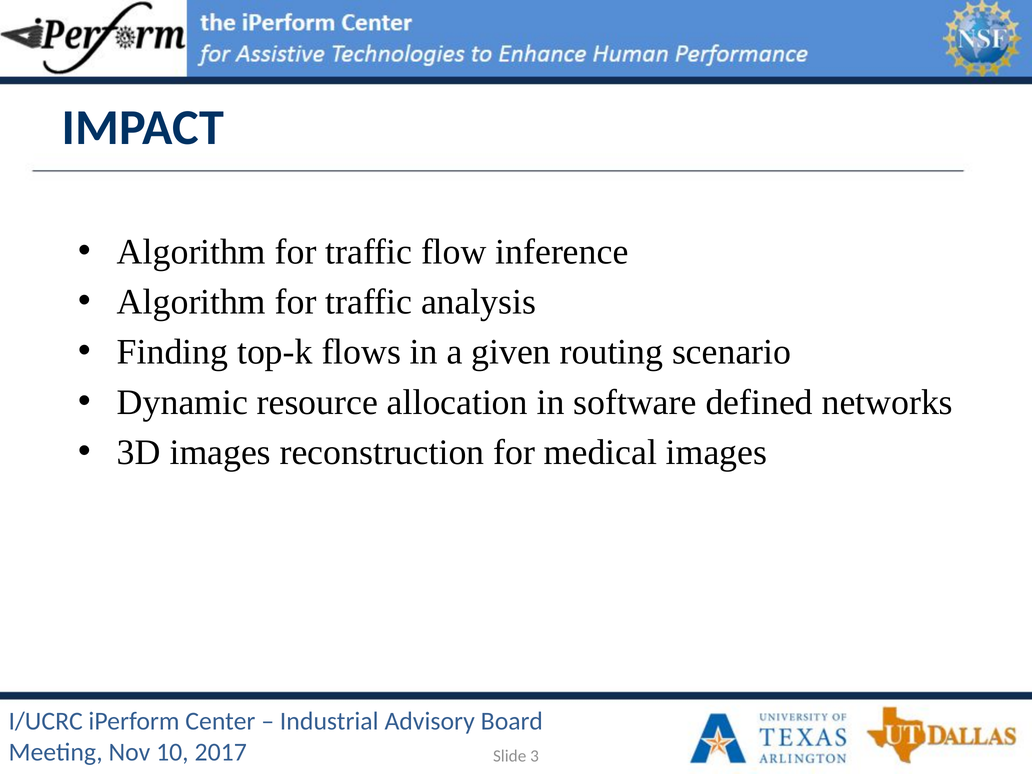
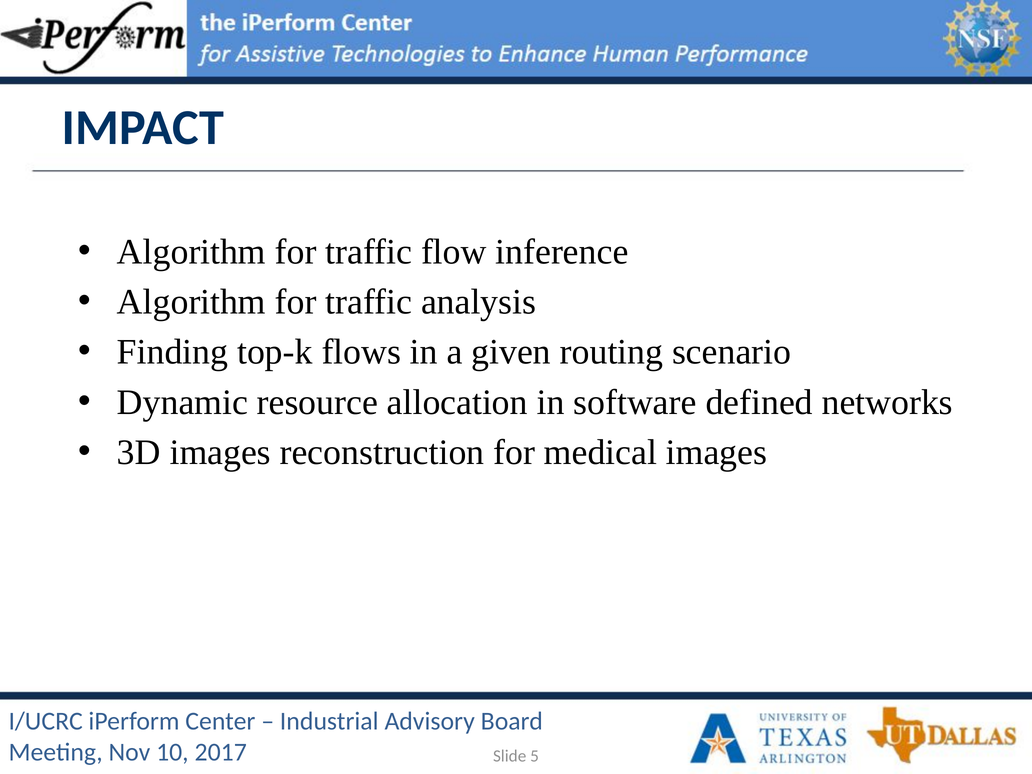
3: 3 -> 5 (535, 756)
